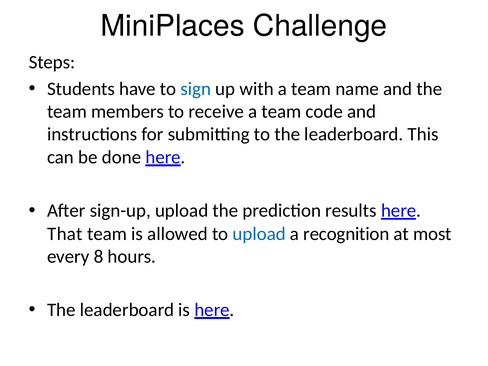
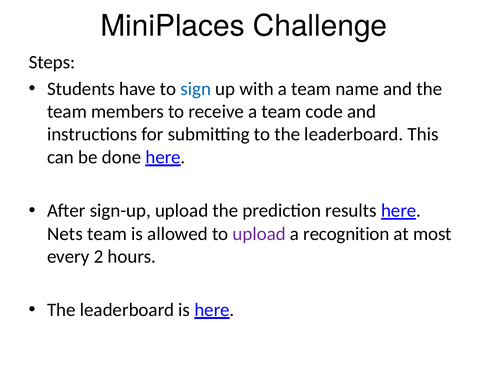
That: That -> Nets (65, 234)
upload colour: blue -> purple (259, 234)
8: 8 -> 2 (98, 257)
